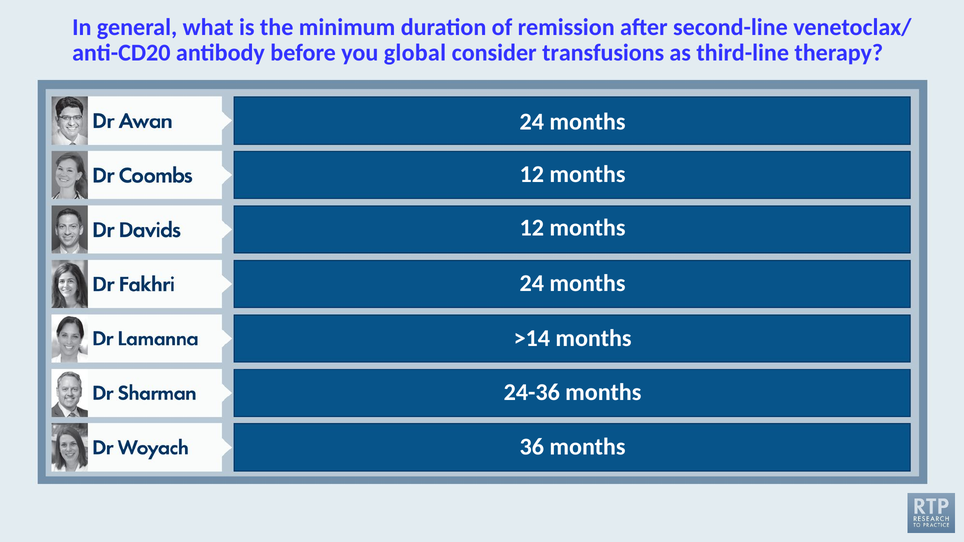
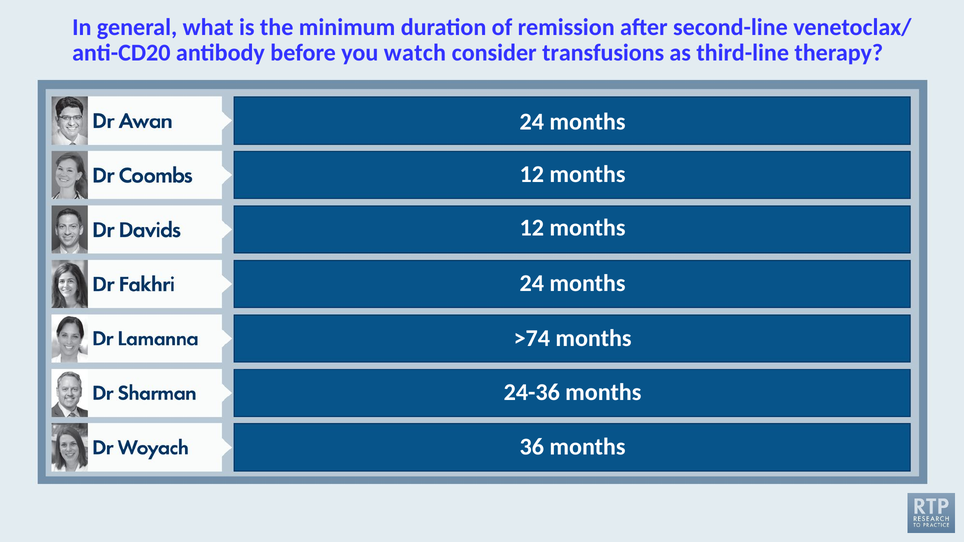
global: global -> watch (415, 53)
>14: >14 -> >74 (532, 339)
